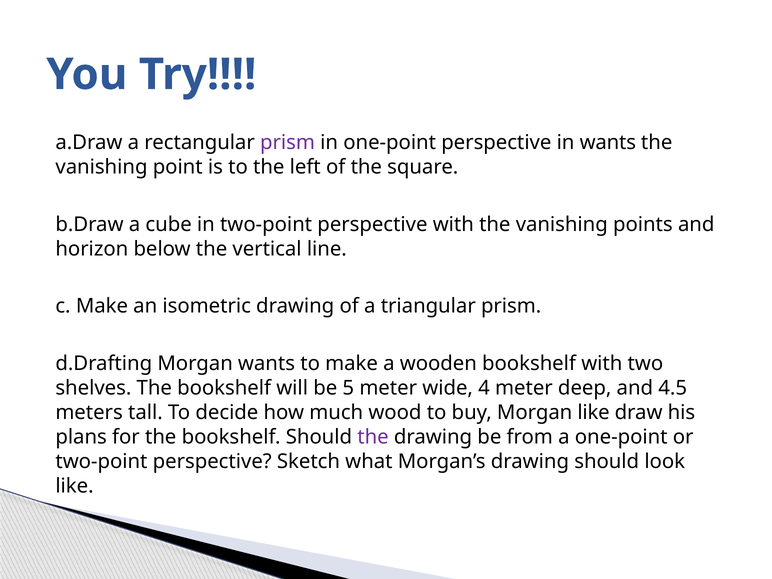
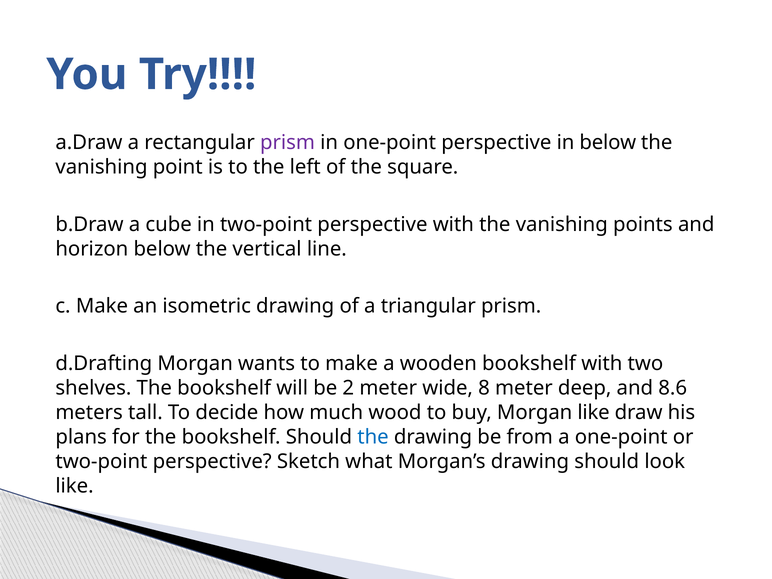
in wants: wants -> below (608, 143)
5: 5 -> 2 (348, 388)
4: 4 -> 8 (484, 388)
4.5: 4.5 -> 8.6 (673, 388)
the colour: purple -> blue (373, 437)
